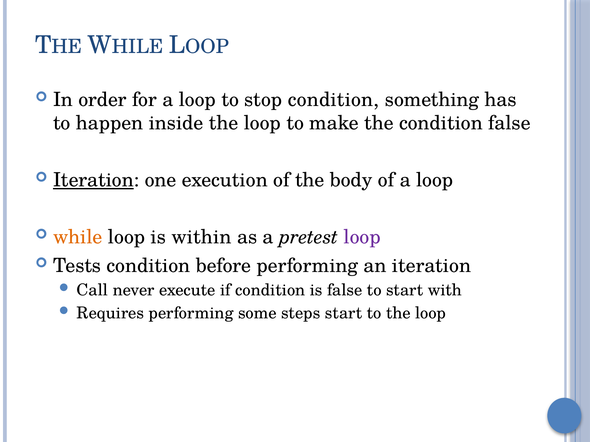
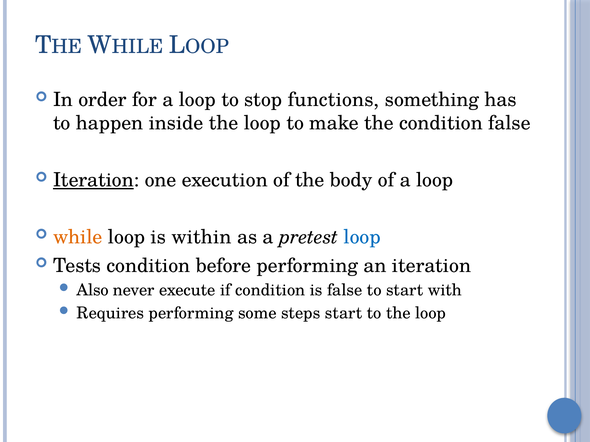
stop condition: condition -> functions (333, 100)
loop colour: purple -> blue (362, 237)
Call: Call -> Also (92, 291)
